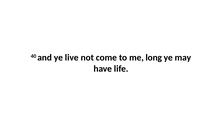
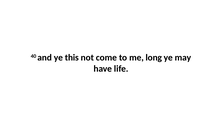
live: live -> this (72, 58)
